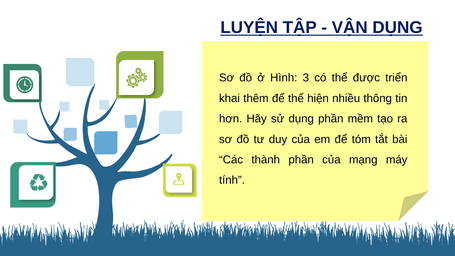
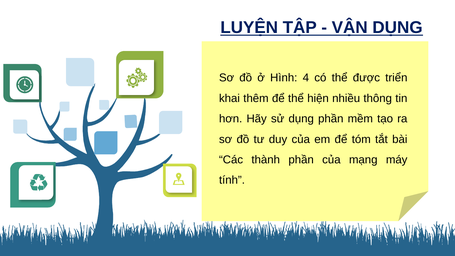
3: 3 -> 4 (306, 78)
